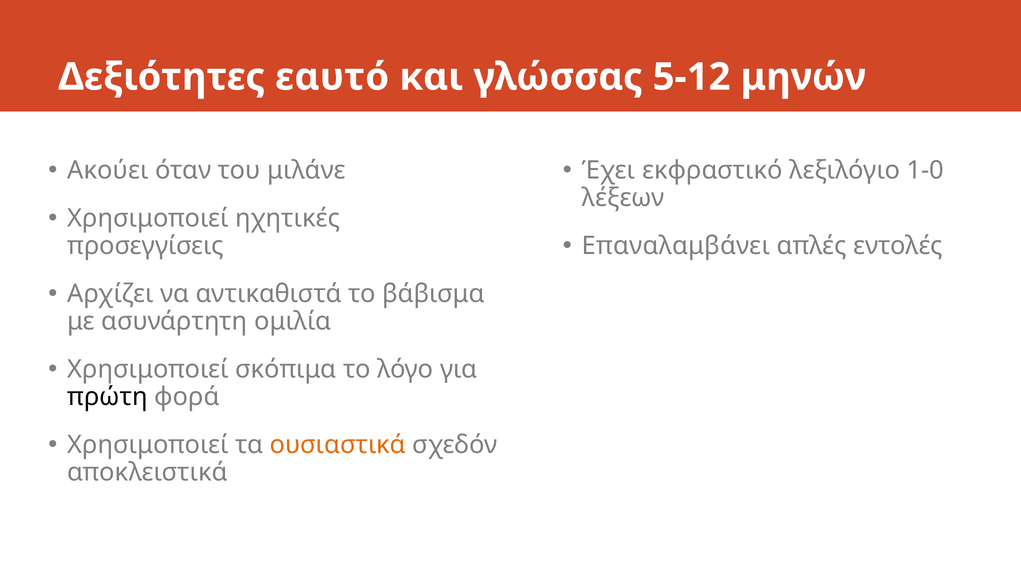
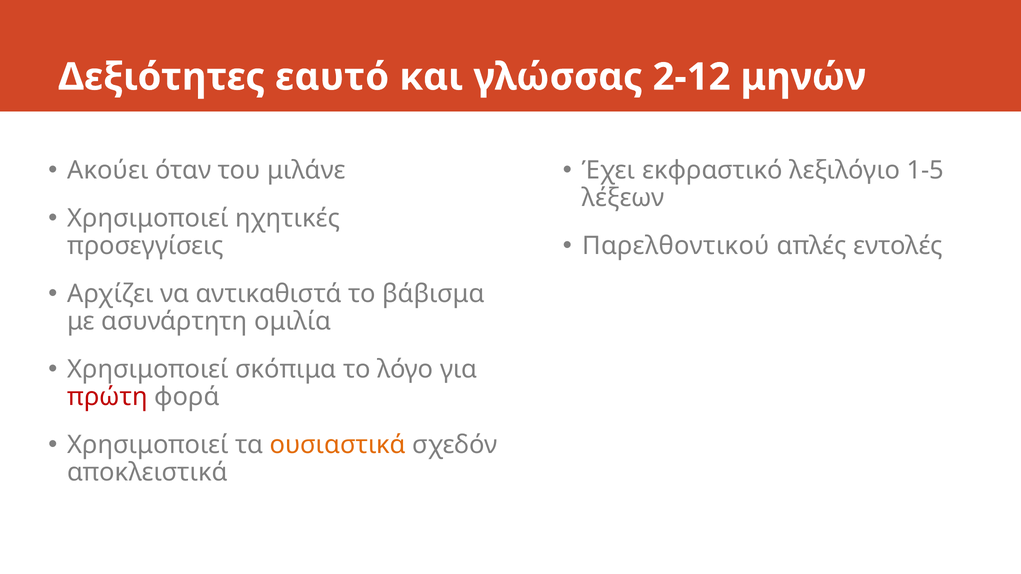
5-12: 5-12 -> 2-12 (692, 77)
1-0: 1-0 -> 1-5 (925, 170)
Επαναλαμβάνει: Επαναλαμβάνει -> Παρελθοντικού (676, 246)
πρώτη colour: black -> red (108, 397)
